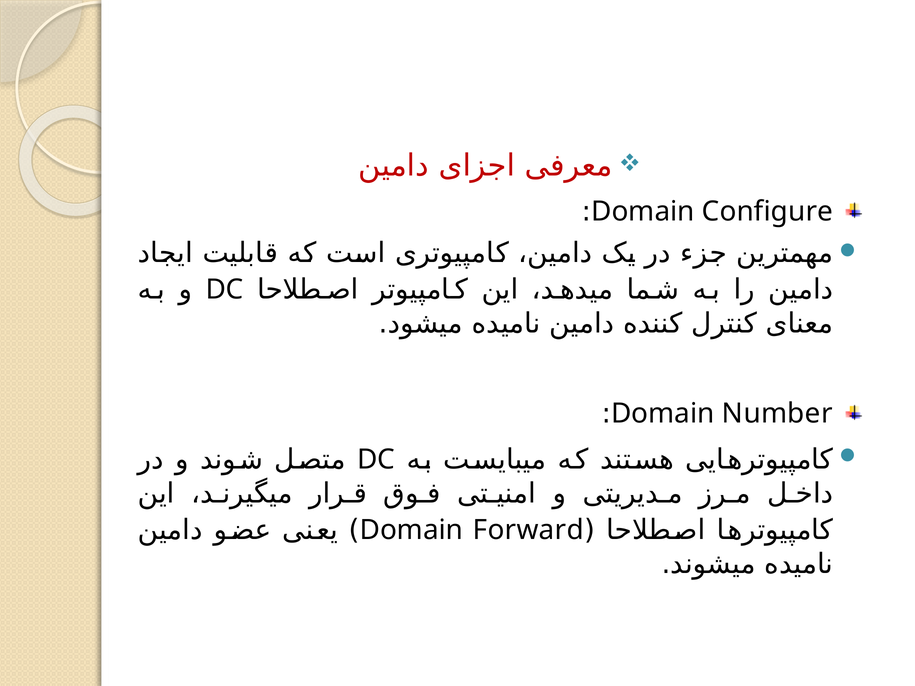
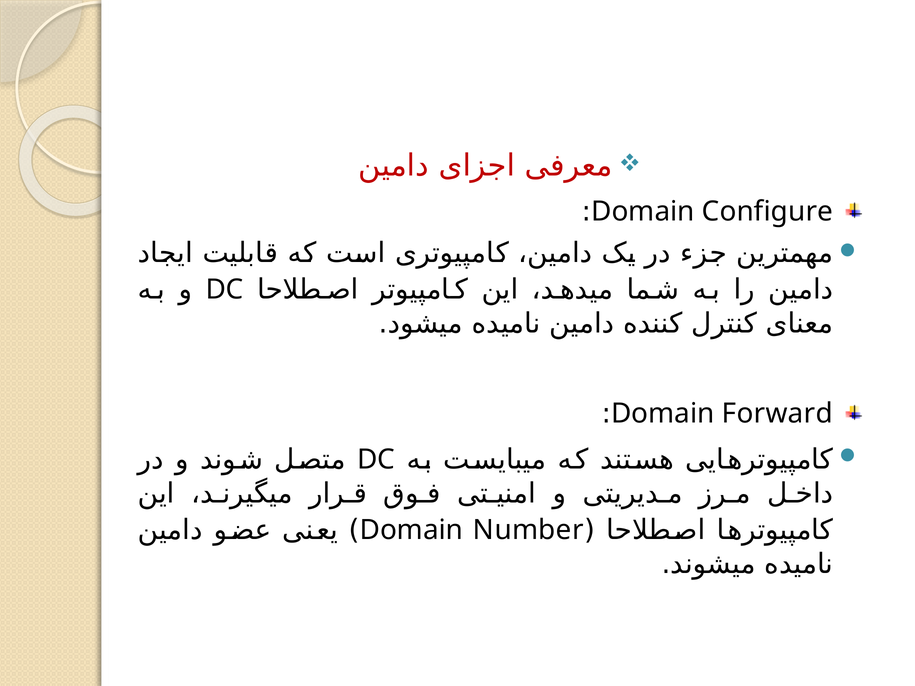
Number: Number -> Forward (777, 414)
Forward: Forward -> Number (528, 530)
